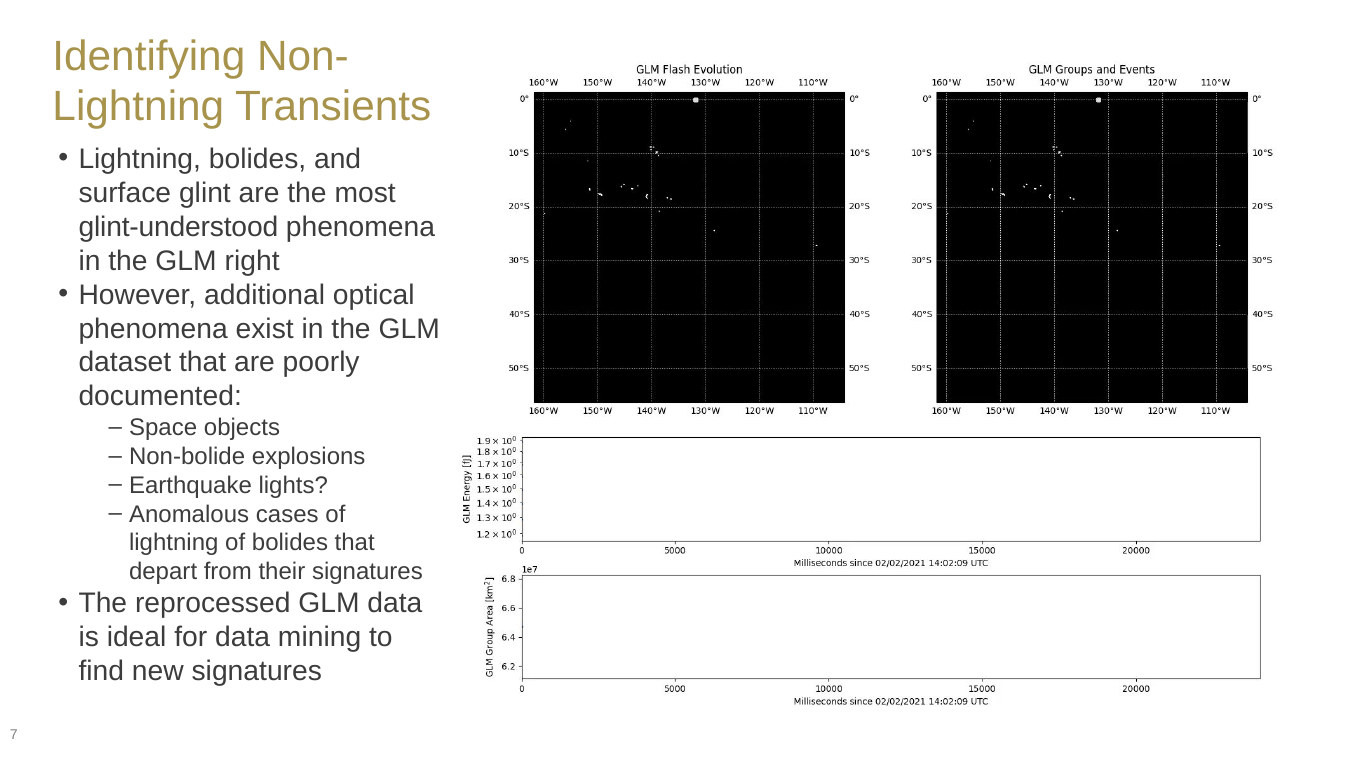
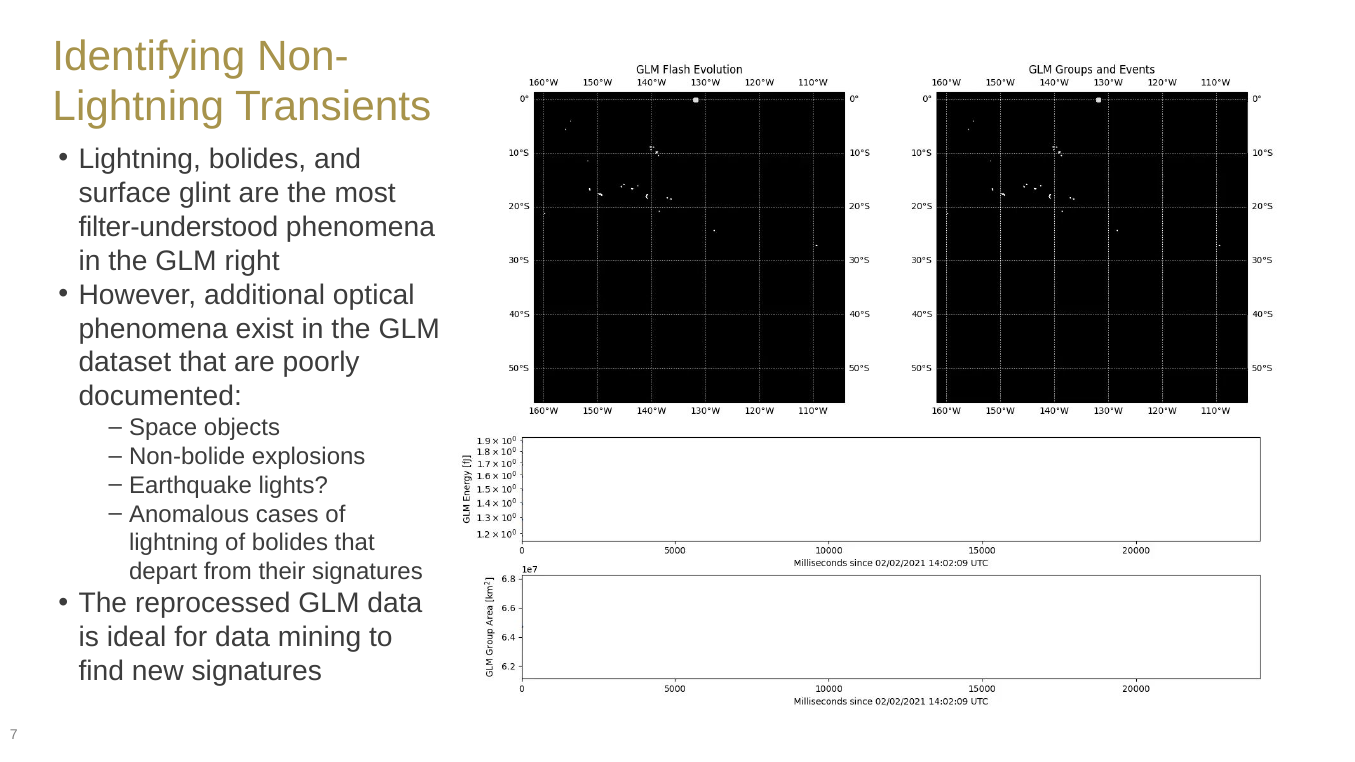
glint-understood: glint-understood -> filter-understood (178, 227)
